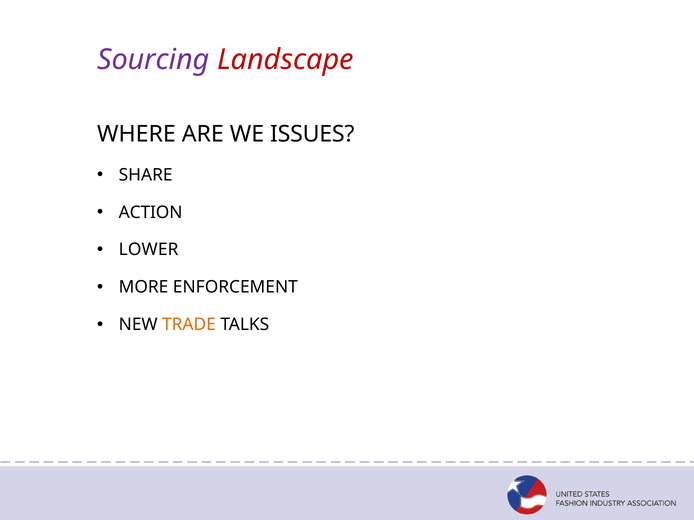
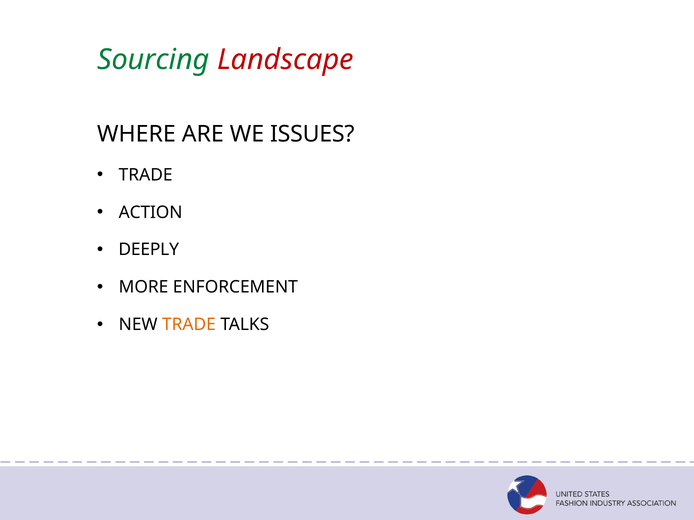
Sourcing colour: purple -> green (153, 60)
SHARE: SHARE -> TRADE (146, 175)
LOWER: LOWER -> DEEPLY (149, 250)
